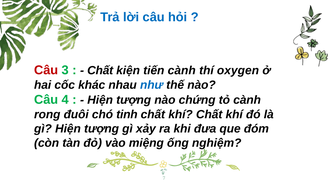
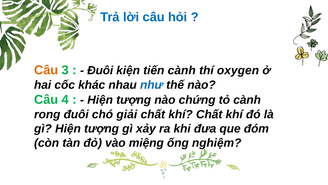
Câu colour: red -> orange (46, 70)
Chất: Chất -> Đuôi (100, 70)
tinh: tinh -> giải (127, 114)
